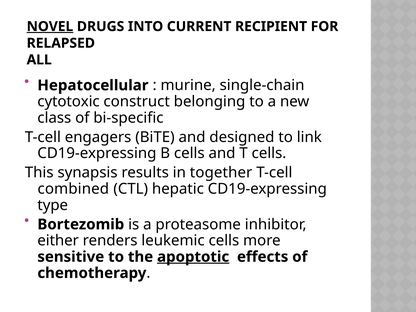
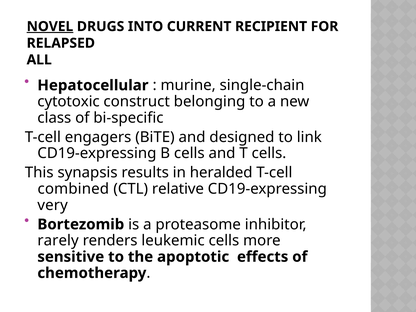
together: together -> heralded (221, 173)
hepatic: hepatic -> relative (178, 189)
type: type -> very (53, 205)
either: either -> rarely (58, 241)
apoptotic underline: present -> none (193, 257)
